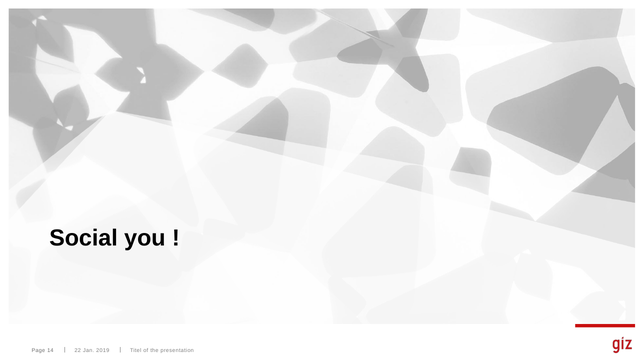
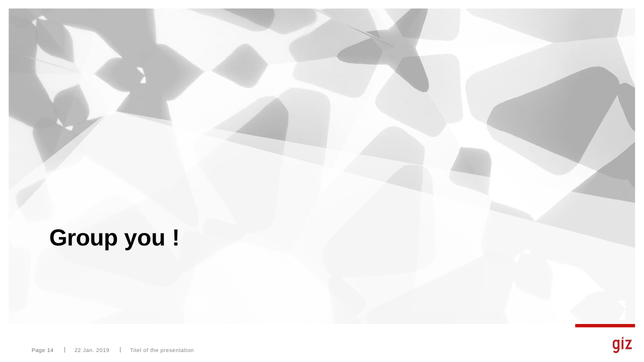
Social: Social -> Group (84, 238)
